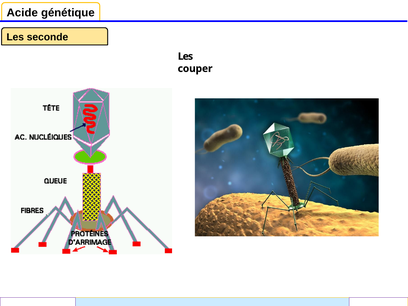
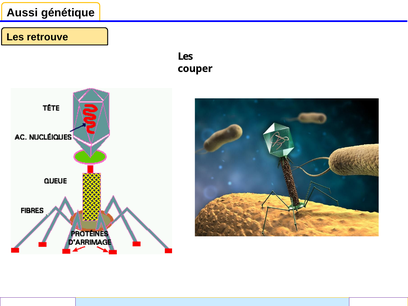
Acide: Acide -> Aussi (22, 13)
seconde: seconde -> retrouve (47, 37)
